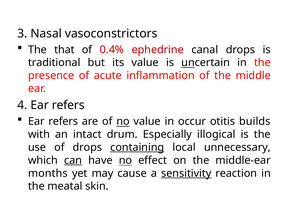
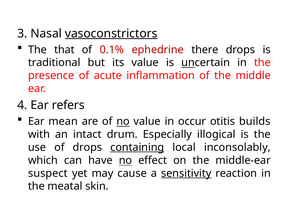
vasoconstrictors underline: none -> present (111, 33)
0.4%: 0.4% -> 0.1% (112, 50)
canal: canal -> there (205, 50)
refers: refers -> mean (63, 121)
unnecessary: unnecessary -> inconsolably (237, 147)
can underline: present -> none (73, 160)
months: months -> suspect (48, 173)
